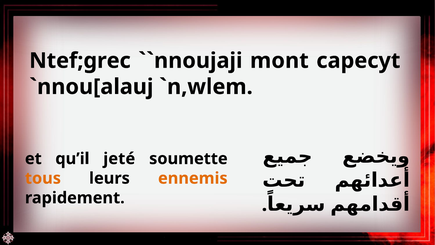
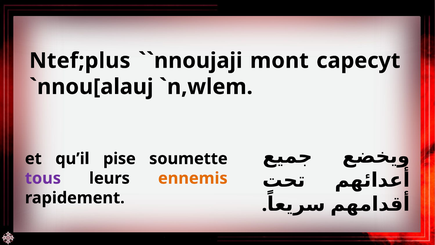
Ntef;grec: Ntef;grec -> Ntef;plus (80, 61)
jeté: jeté -> pise (119, 158)
tous colour: orange -> purple (43, 178)
